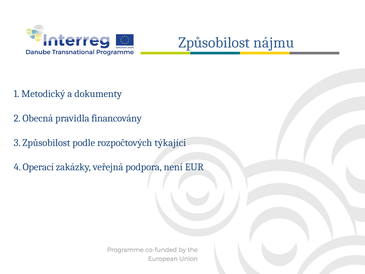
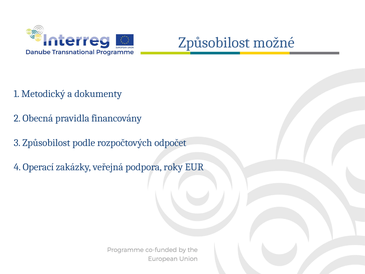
nájmu: nájmu -> možné (274, 43)
týkající: týkající -> odpočet (170, 143)
není: není -> roky (173, 167)
